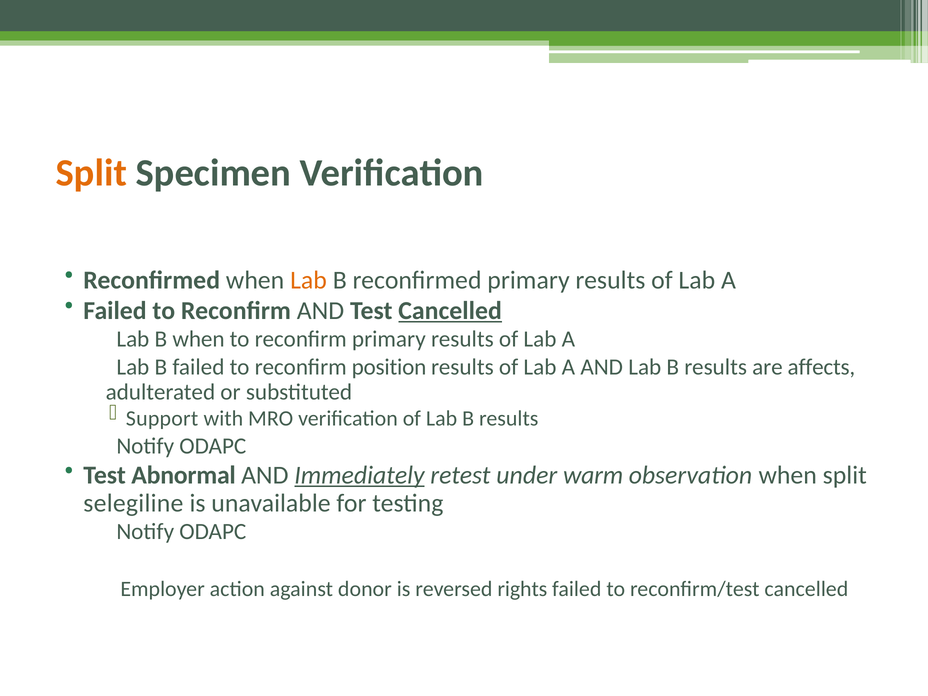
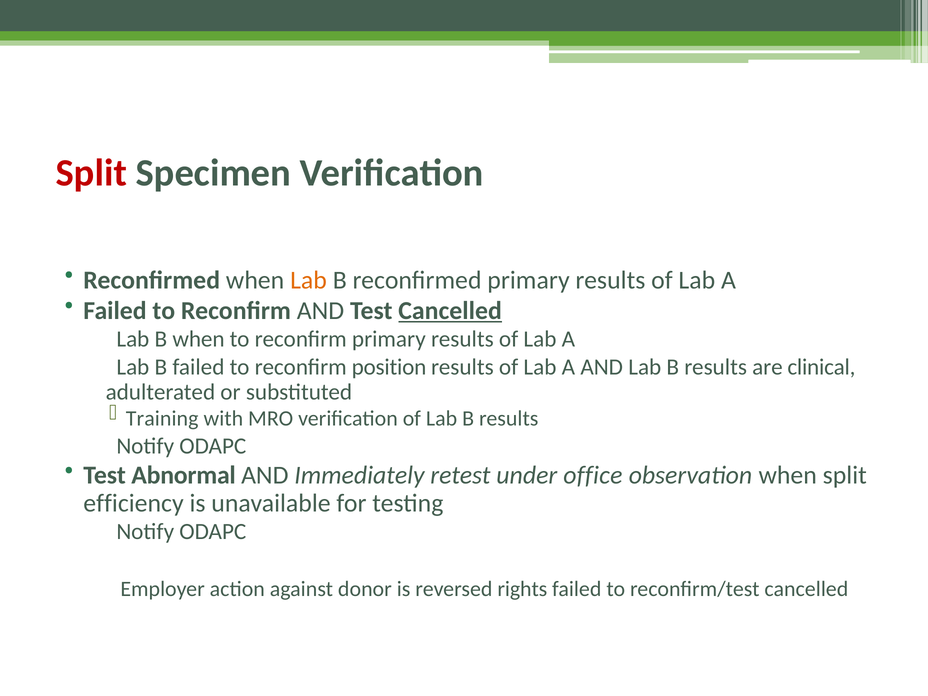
Split colour: orange -> red (91, 173)
affects: affects -> clinical (821, 367)
Support: Support -> Training (162, 419)
Immediately underline: present -> none (359, 475)
warm: warm -> office (593, 475)
selegiline: selegiline -> efficiency (134, 503)
